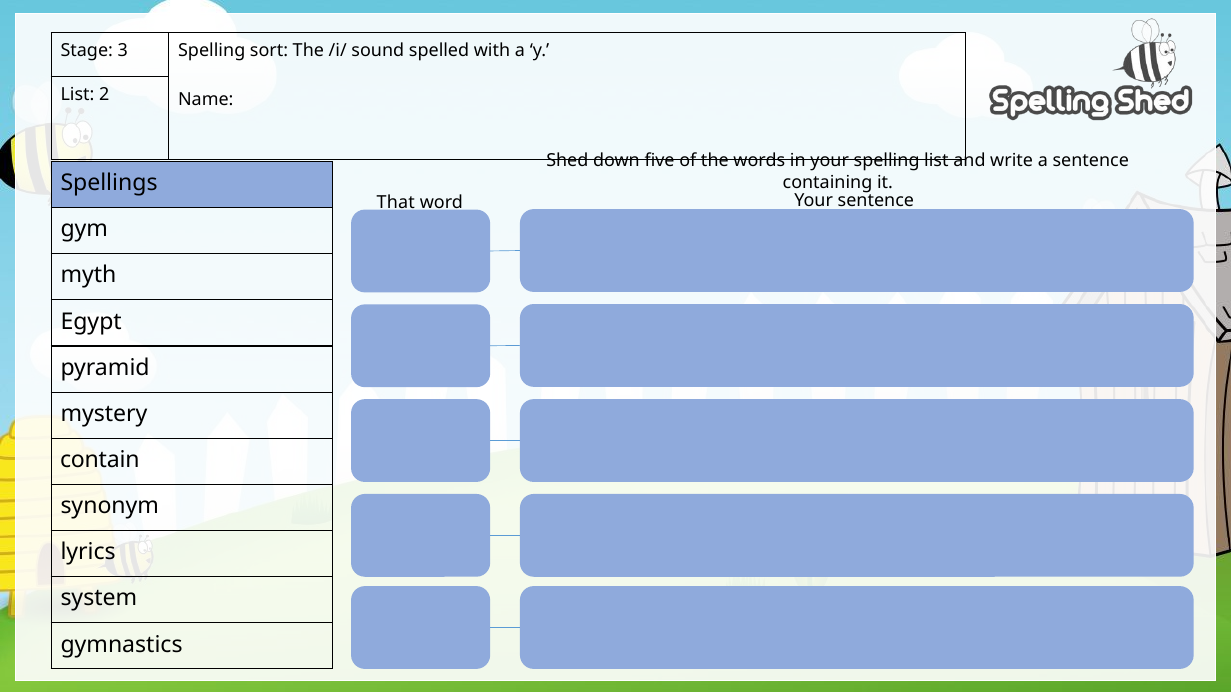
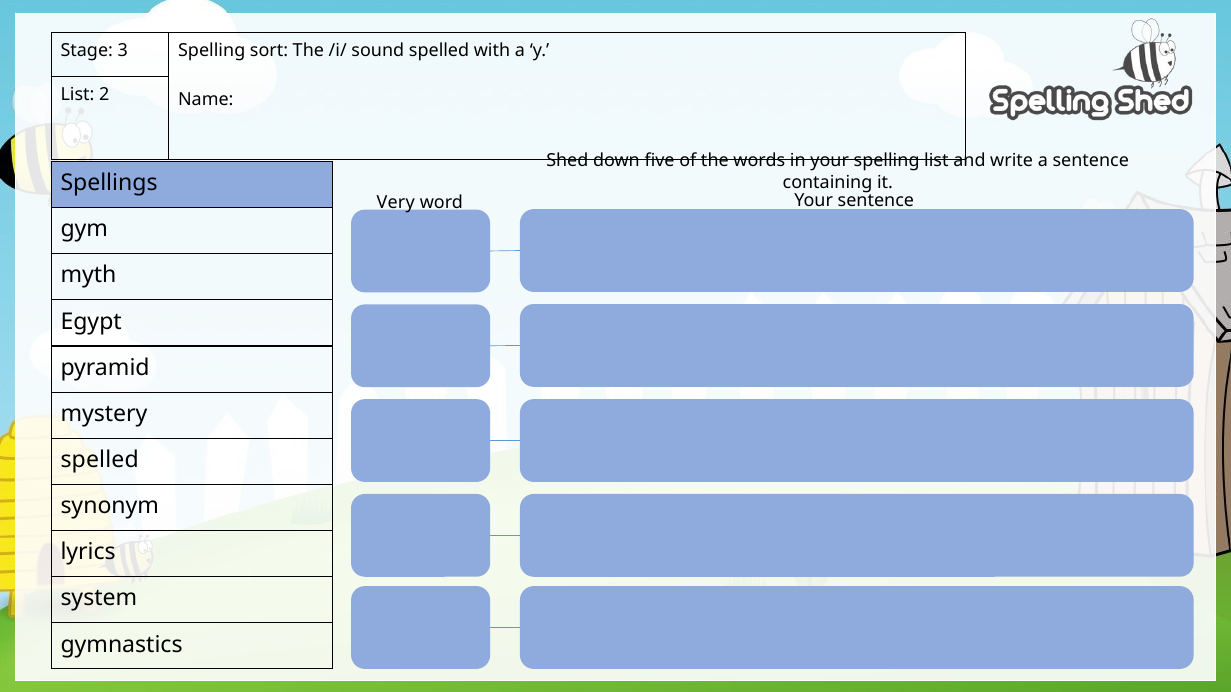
That: That -> Very (396, 202)
contain: contain -> spelled (100, 460)
